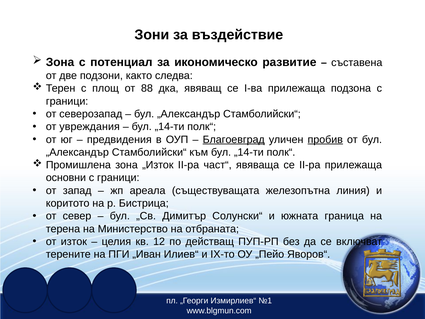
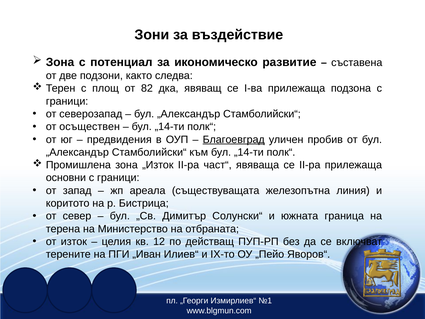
88: 88 -> 82 (147, 88)
увреждания: увреждания -> осъществен (90, 127)
пробив underline: present -> none (325, 139)
